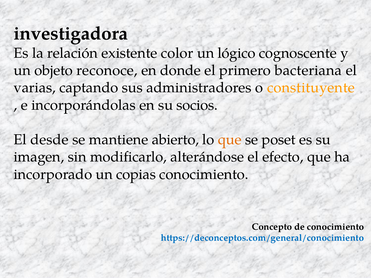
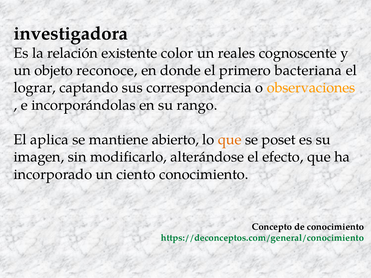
lógico: lógico -> reales (236, 53)
varias: varias -> lograr (35, 88)
administradores: administradores -> correspondencia (199, 88)
constituyente: constituyente -> observaciones (311, 88)
socios: socios -> rango (197, 105)
desde: desde -> aplica (49, 140)
copias: copias -> ciento (136, 174)
https://deconceptos.com/general/conocimiento colour: blue -> green (262, 238)
